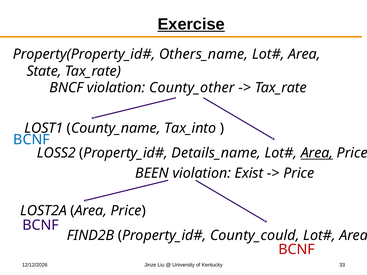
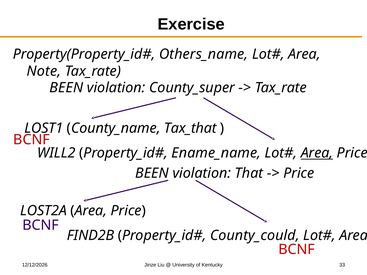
Exercise underline: present -> none (191, 24)
State: State -> Note (44, 71)
BNCF: BNCF -> BEEN (66, 88)
County_other: County_other -> County_super (192, 88)
Tax_into: Tax_into -> Tax_that (190, 128)
BCNF colour: blue -> red (31, 140)
LOSS2: LOSS2 -> WILL2 (56, 153)
Details_name: Details_name -> Ename_name (216, 153)
Exist: Exist -> That (249, 173)
